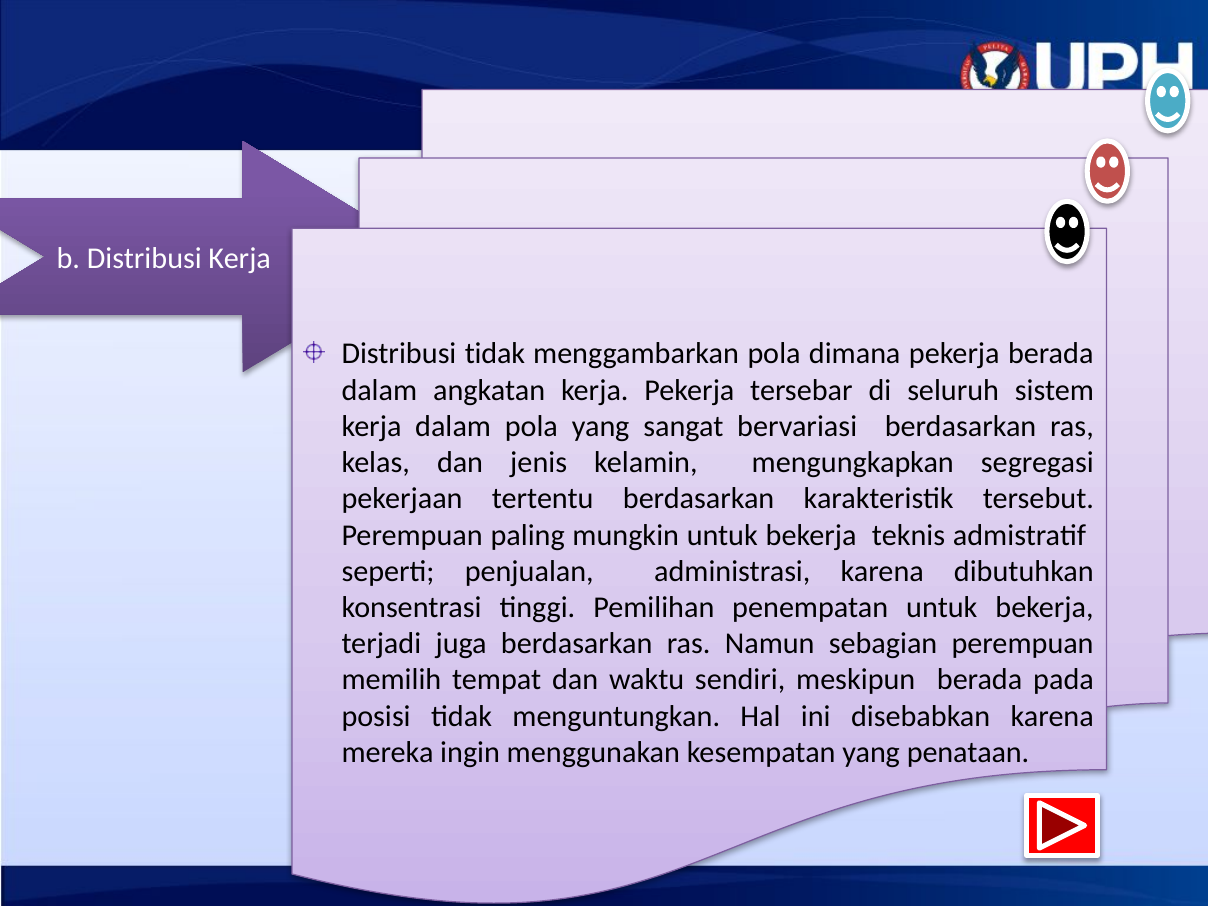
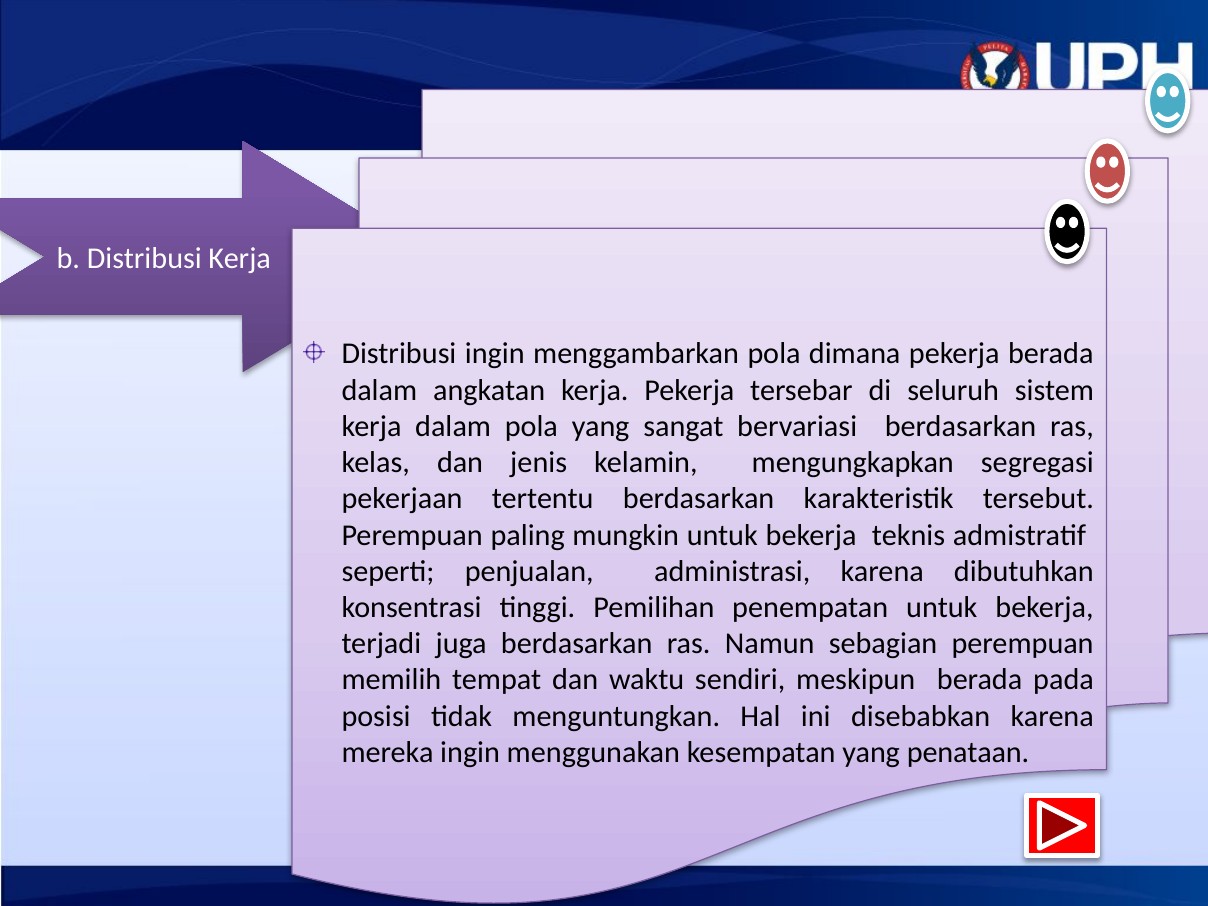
Distribusi tidak: tidak -> ingin (495, 354)
